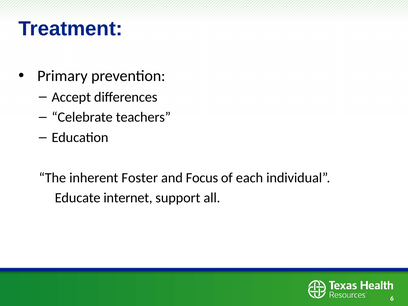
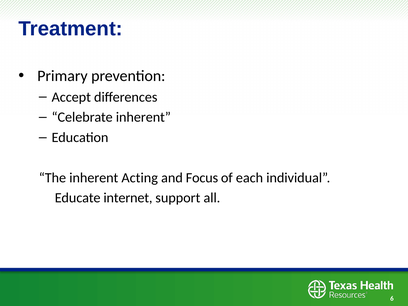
Celebrate teachers: teachers -> inherent (143, 117)
Foster: Foster -> Acting (140, 178)
